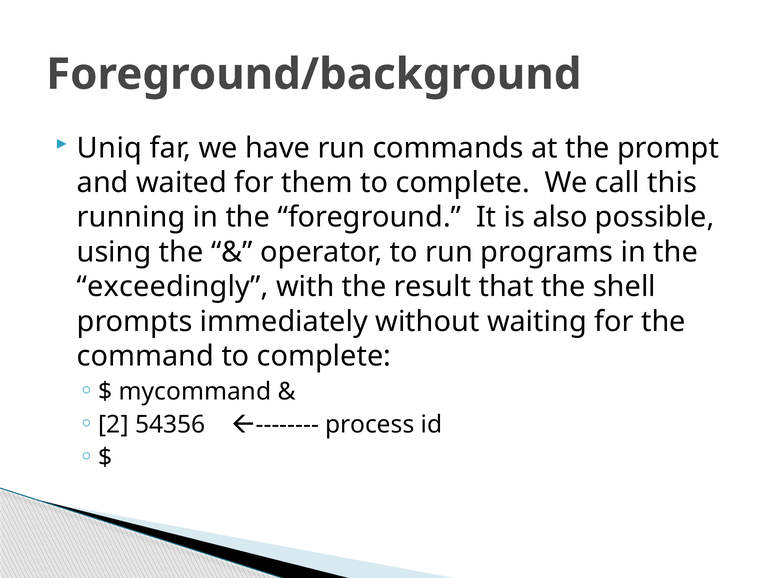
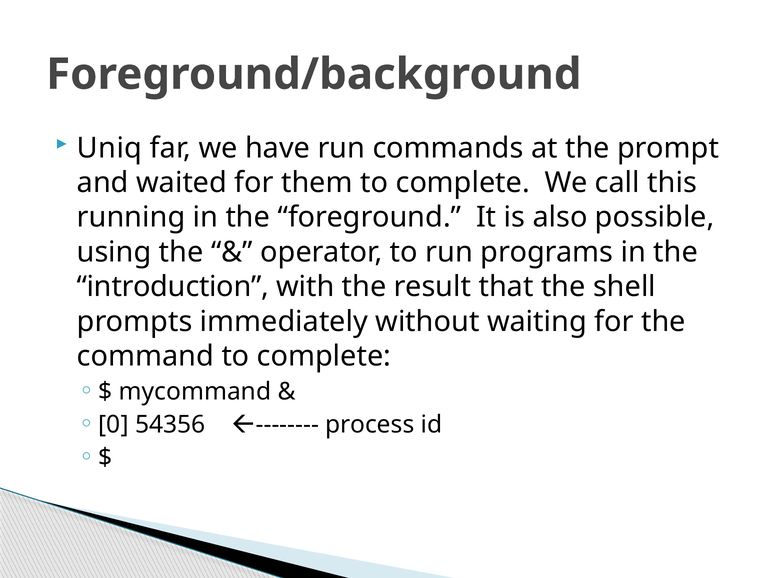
exceedingly: exceedingly -> introduction (173, 287)
2: 2 -> 0 (114, 424)
